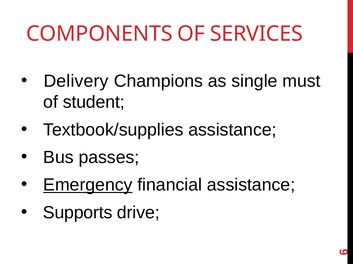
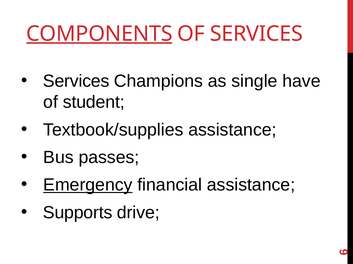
COMPONENTS underline: none -> present (99, 34)
Delivery: Delivery -> Services (76, 81)
must: must -> have (301, 81)
